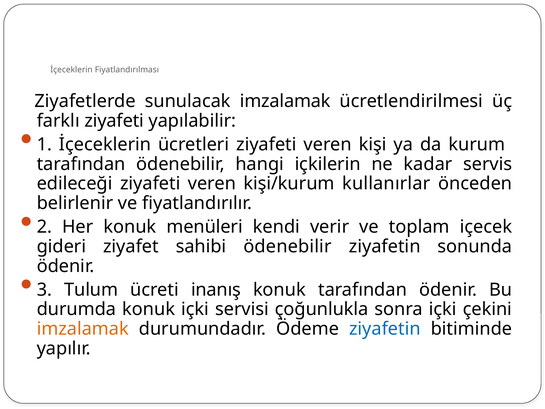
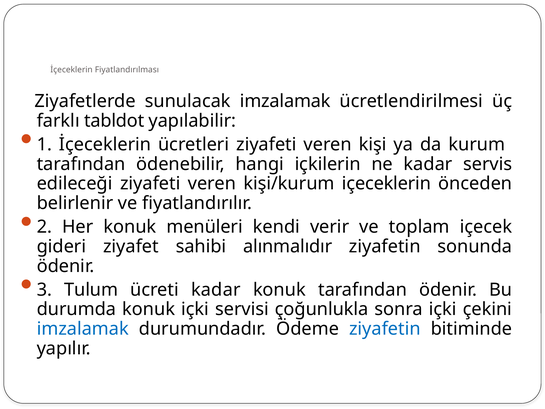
farklı ziyafeti: ziyafeti -> tabldot (114, 121)
kullanırlar: kullanırlar -> içeceklerin (386, 184)
sahibi ödenebilir: ödenebilir -> alınmalıdır (288, 246)
ücreti inanış: inanış -> kadar (216, 290)
imzalamak colour: orange -> blue (83, 329)
